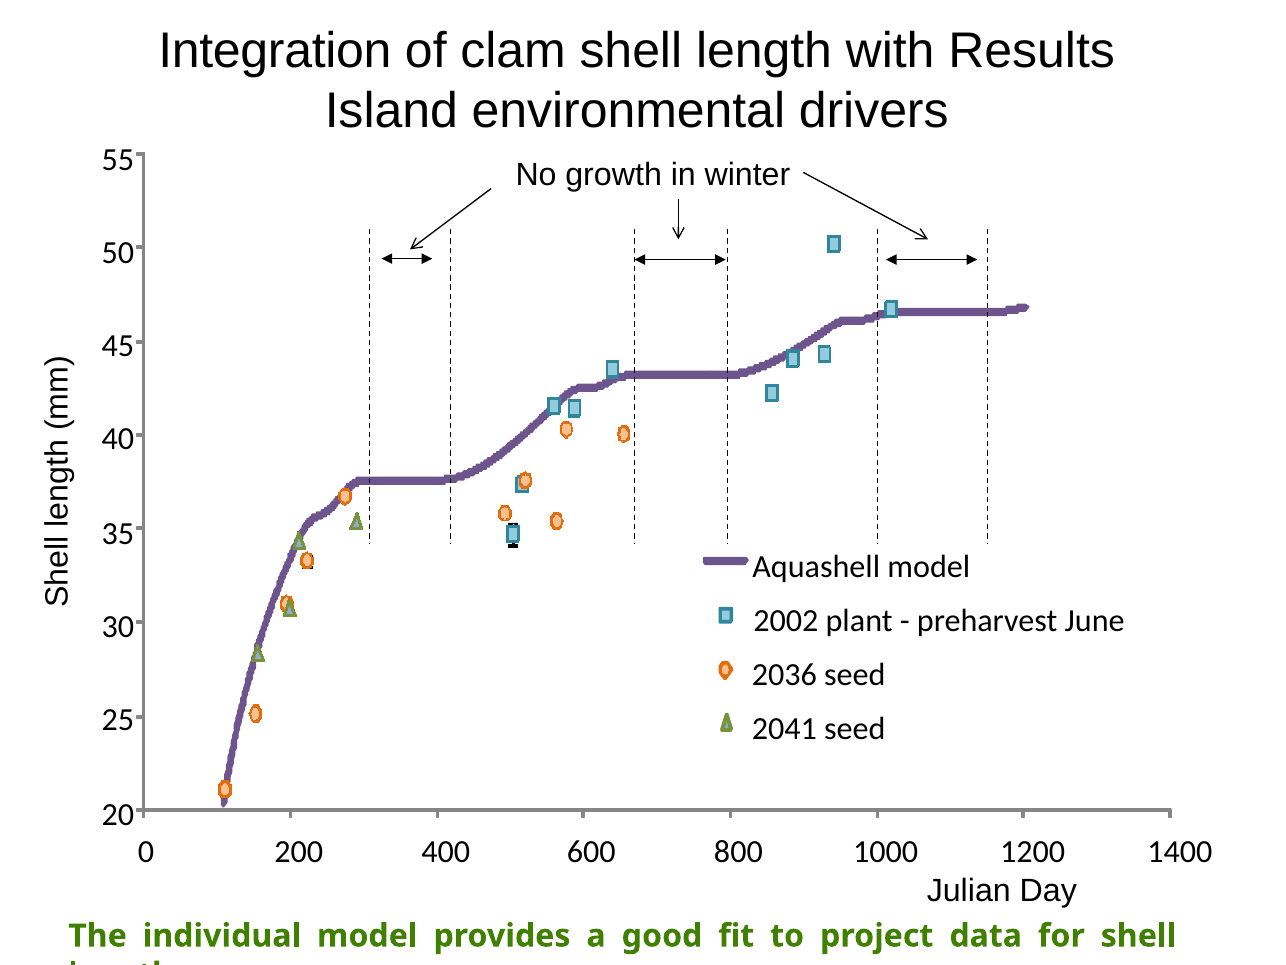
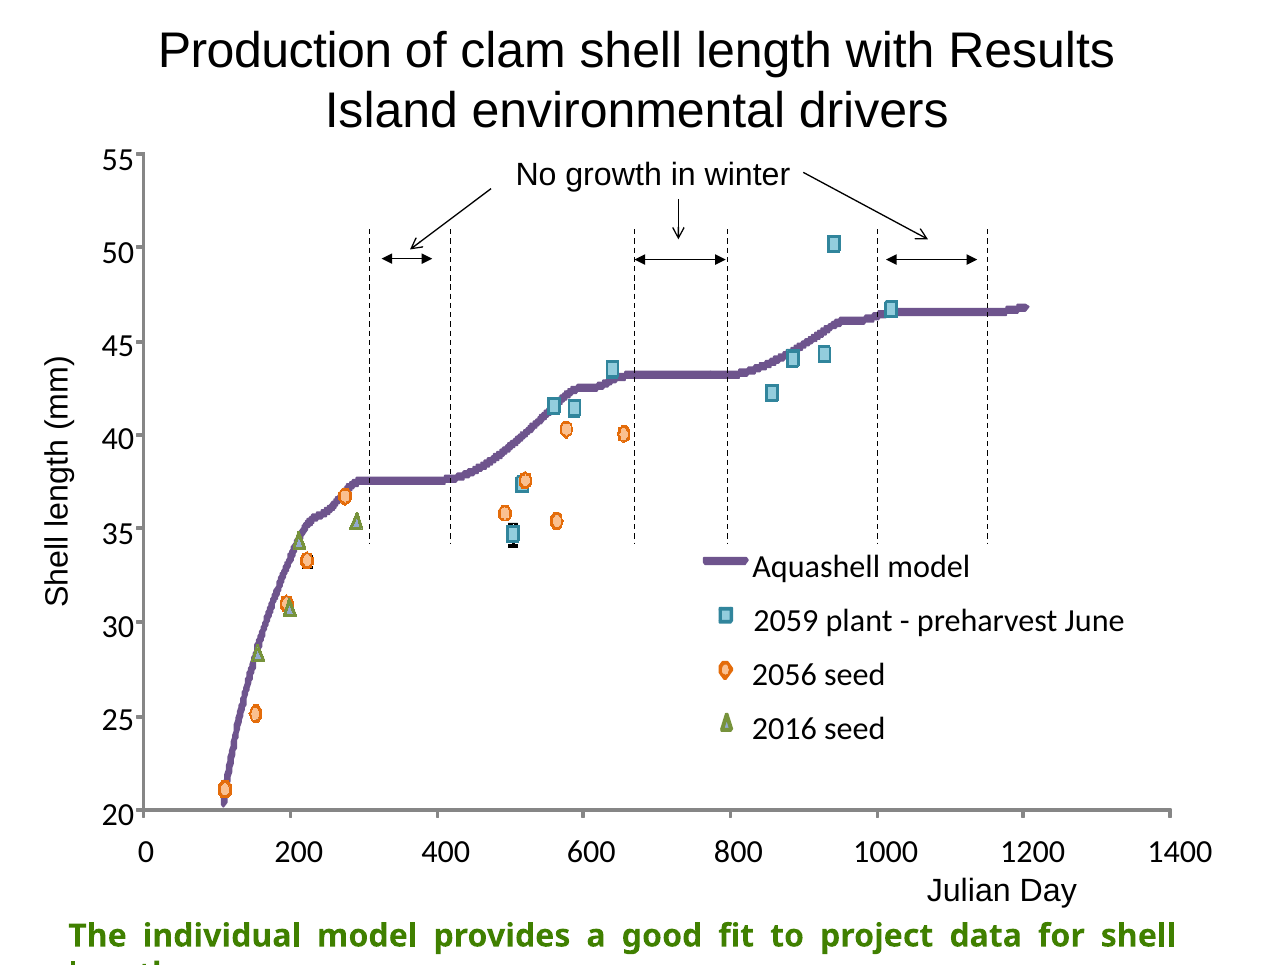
Integration: Integration -> Production (275, 51)
2002: 2002 -> 2059 (786, 620)
2036: 2036 -> 2056 (784, 674)
2041: 2041 -> 2016 (784, 728)
